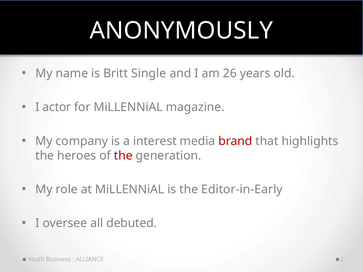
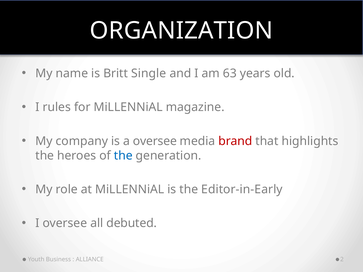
ANONYMOUSLY: ANONYMOUSLY -> ORGANIZATION (181, 31)
26: 26 -> 63 (230, 73)
actor: actor -> rules (57, 107)
a interest: interest -> oversee (155, 141)
the colour: red -> blue (123, 156)
